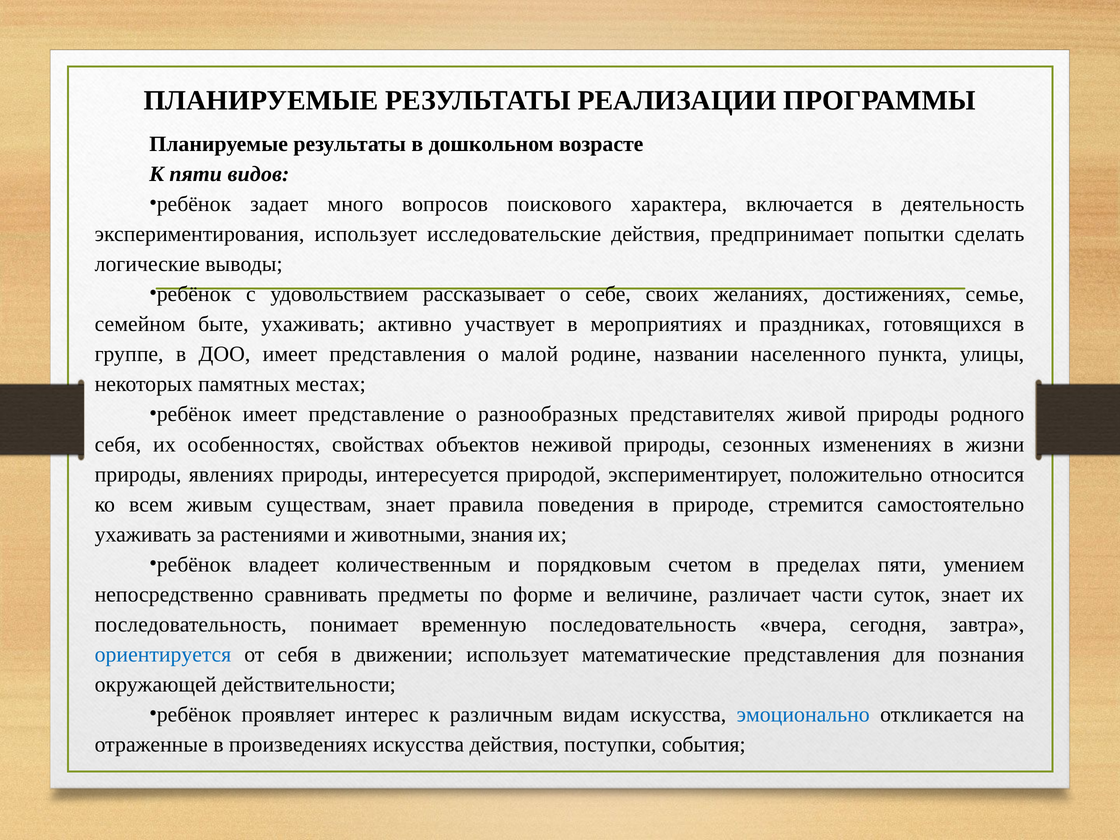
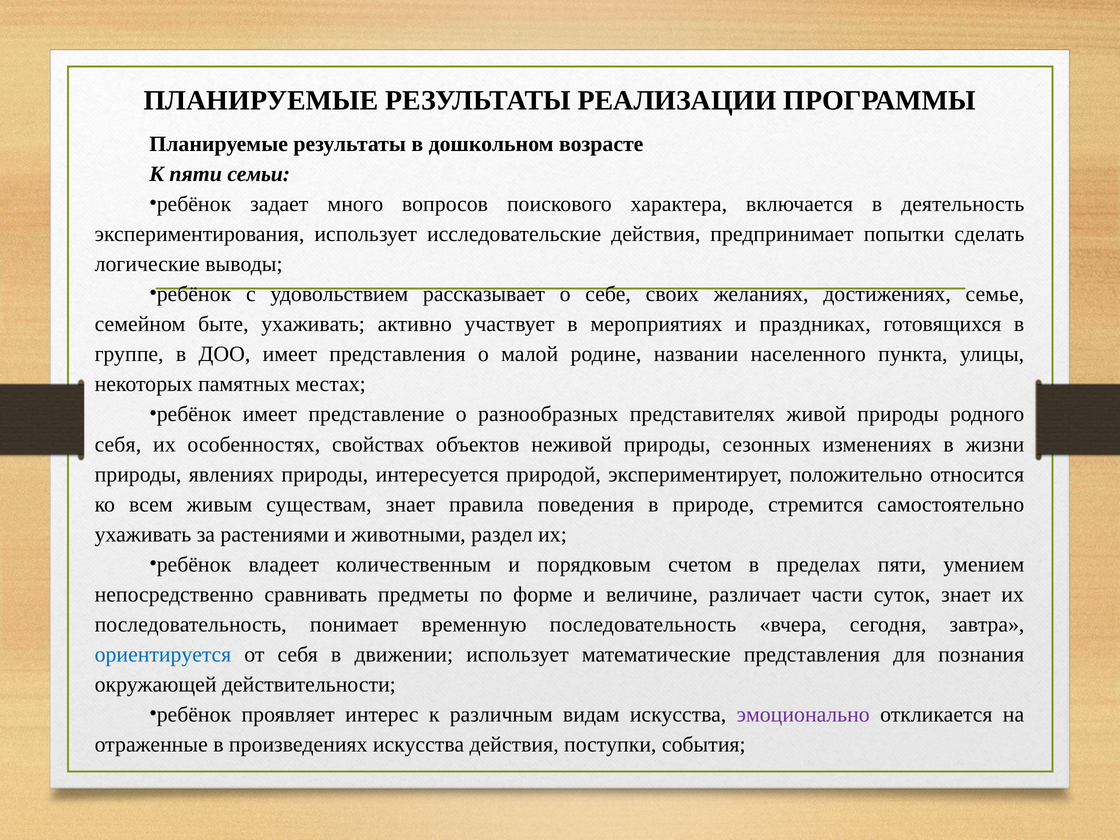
видов: видов -> семьи (259, 174)
знания: знания -> раздел (502, 534)
эмоционально colour: blue -> purple (803, 715)
